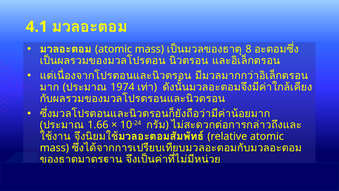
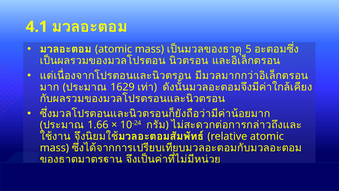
8: 8 -> 5 (248, 49)
1974: 1974 -> 1629 (122, 87)
